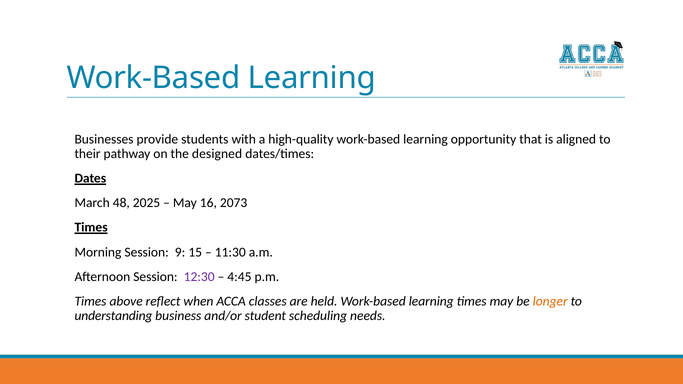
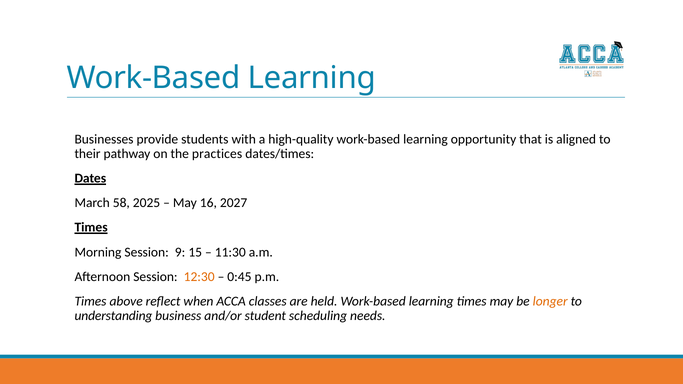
designed: designed -> practices (217, 154)
48: 48 -> 58 (121, 203)
2073: 2073 -> 2027 (234, 203)
12:30 colour: purple -> orange (199, 277)
4:45: 4:45 -> 0:45 (239, 277)
